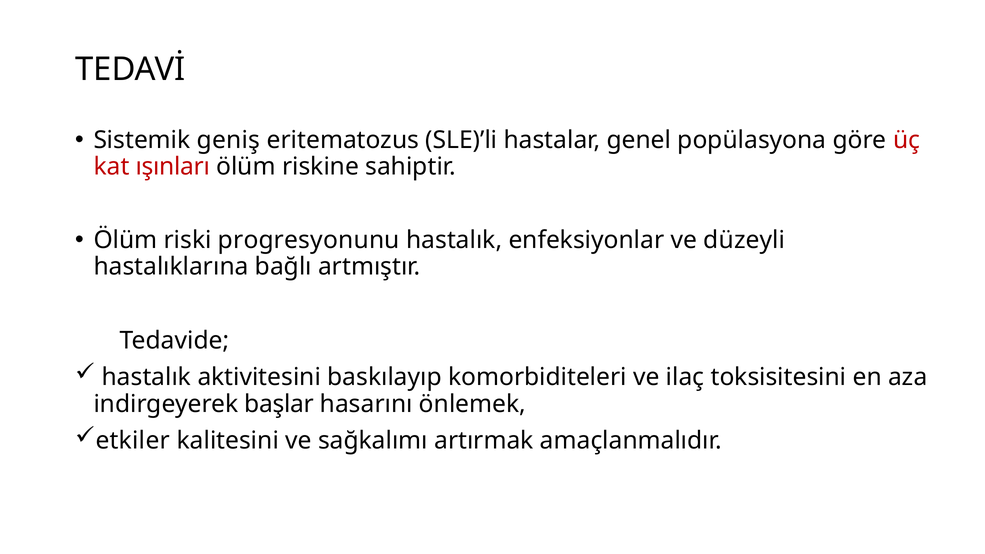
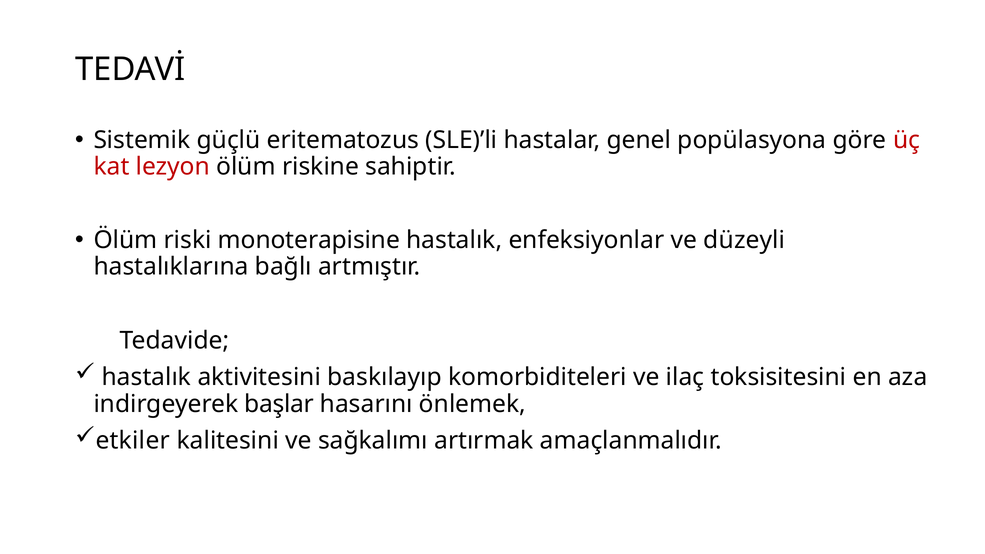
geniş: geniş -> güçlü (229, 140)
ışınları: ışınları -> lezyon (173, 167)
progresyonunu: progresyonunu -> monoterapisine (309, 240)
